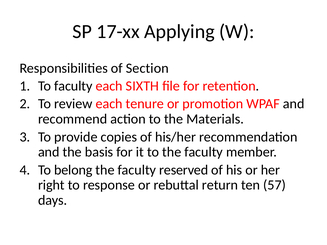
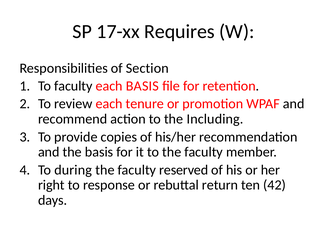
Applying: Applying -> Requires (179, 32)
each SIXTH: SIXTH -> BASIS (142, 86)
Materials: Materials -> Including (215, 119)
belong: belong -> during (73, 170)
57: 57 -> 42 (275, 185)
